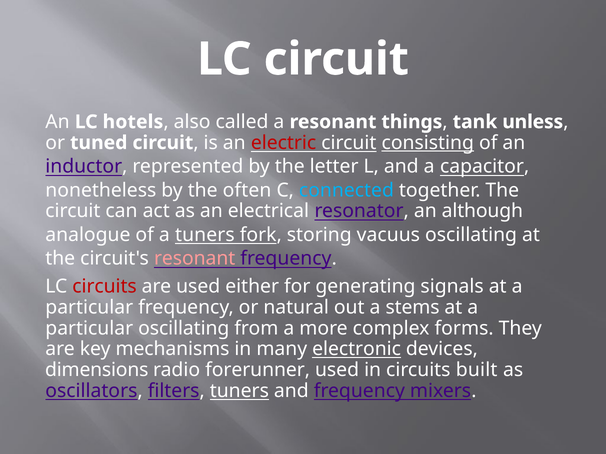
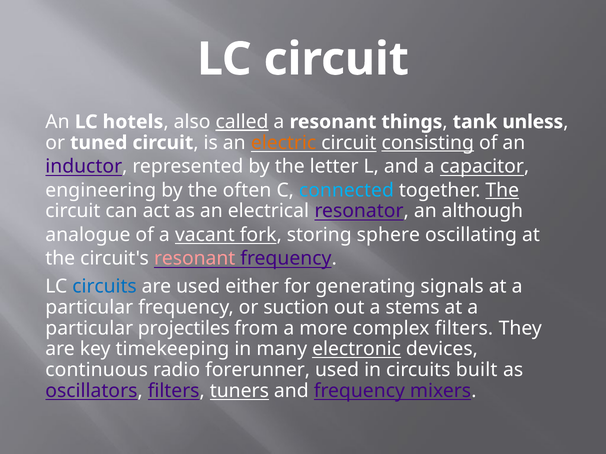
called underline: none -> present (242, 122)
electric colour: red -> orange (284, 143)
nonetheless: nonetheless -> engineering (101, 190)
The underline: none -> present (502, 190)
a tuners: tuners -> vacant (205, 235)
vacuus: vacuus -> sphere (388, 235)
circuits colour: red -> blue (105, 287)
natural: natural -> suction (296, 308)
particular oscillating: oscillating -> projectiles (184, 329)
complex forms: forms -> filters (464, 329)
mechanisms: mechanisms -> timekeeping (172, 349)
dimensions: dimensions -> continuous (97, 370)
